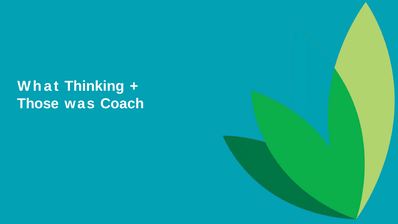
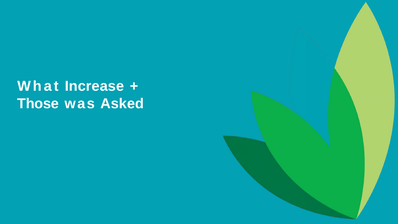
Thinking: Thinking -> Increase (94, 86)
Coach: Coach -> Asked (122, 104)
